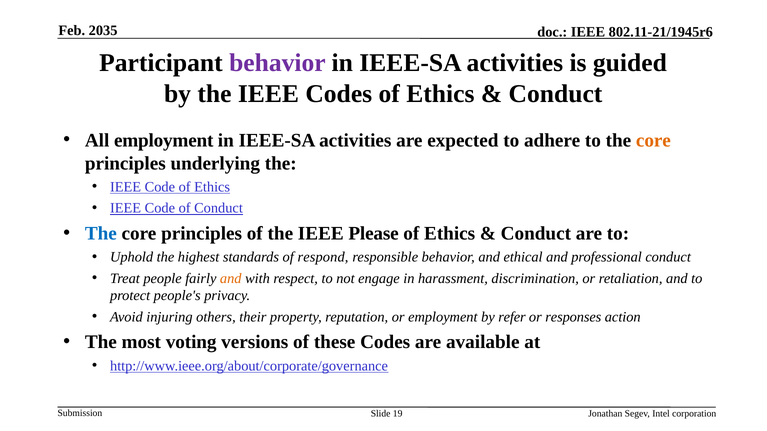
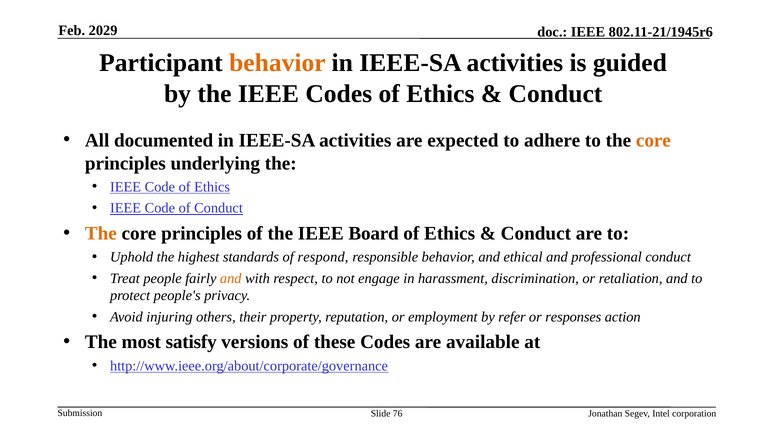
2035: 2035 -> 2029 (103, 30)
behavior colour: purple -> orange (277, 63)
All employment: employment -> documented (164, 140)
The colour: blue -> orange (101, 234)
Please: Please -> Board (374, 234)
voting: voting -> satisfy (191, 342)
19: 19 -> 76 (398, 414)
